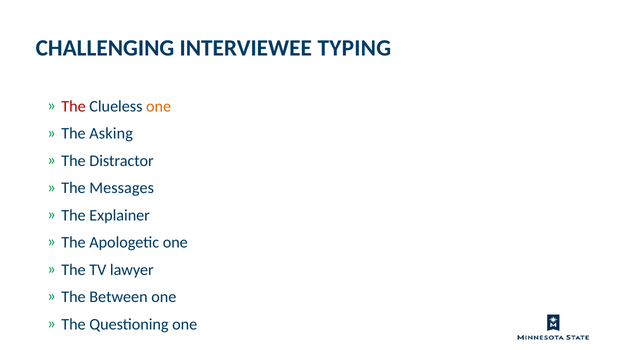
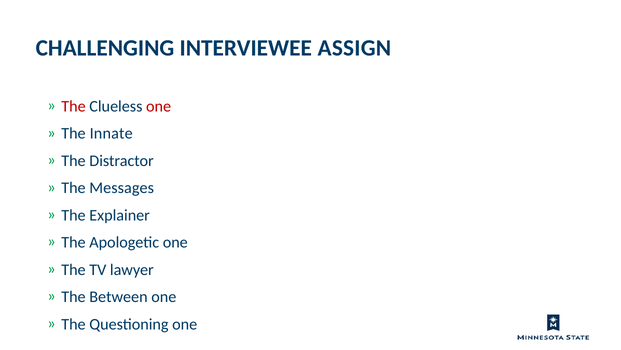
TYPING: TYPING -> ASSIGN (354, 48)
one colour: orange -> red (159, 106)
Asking: Asking -> Innate (111, 133)
